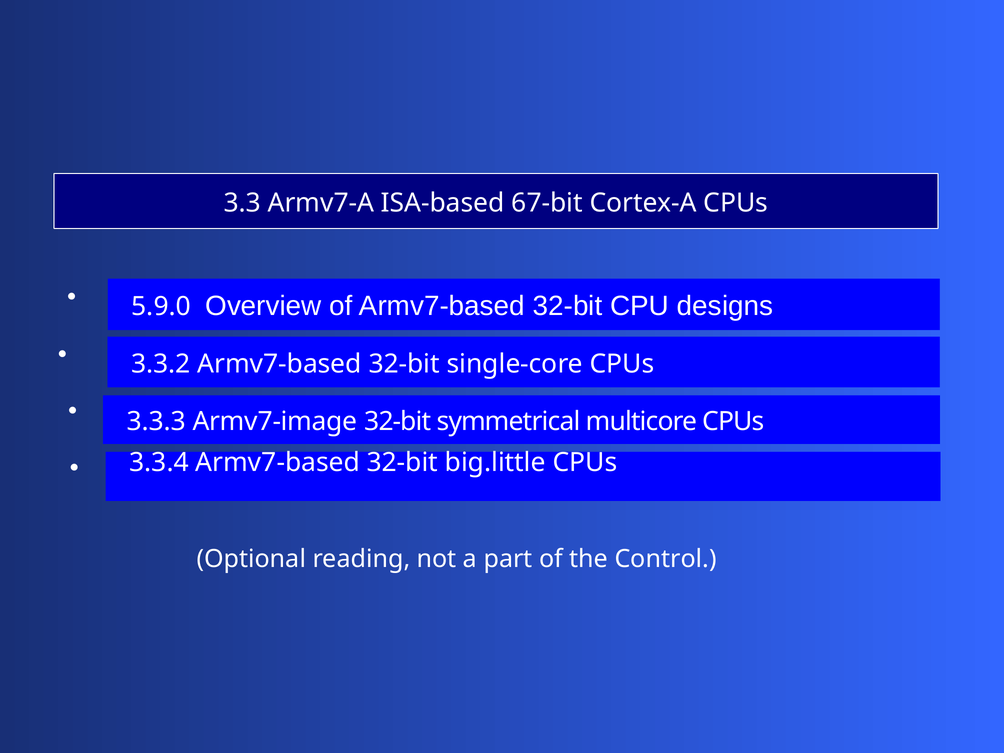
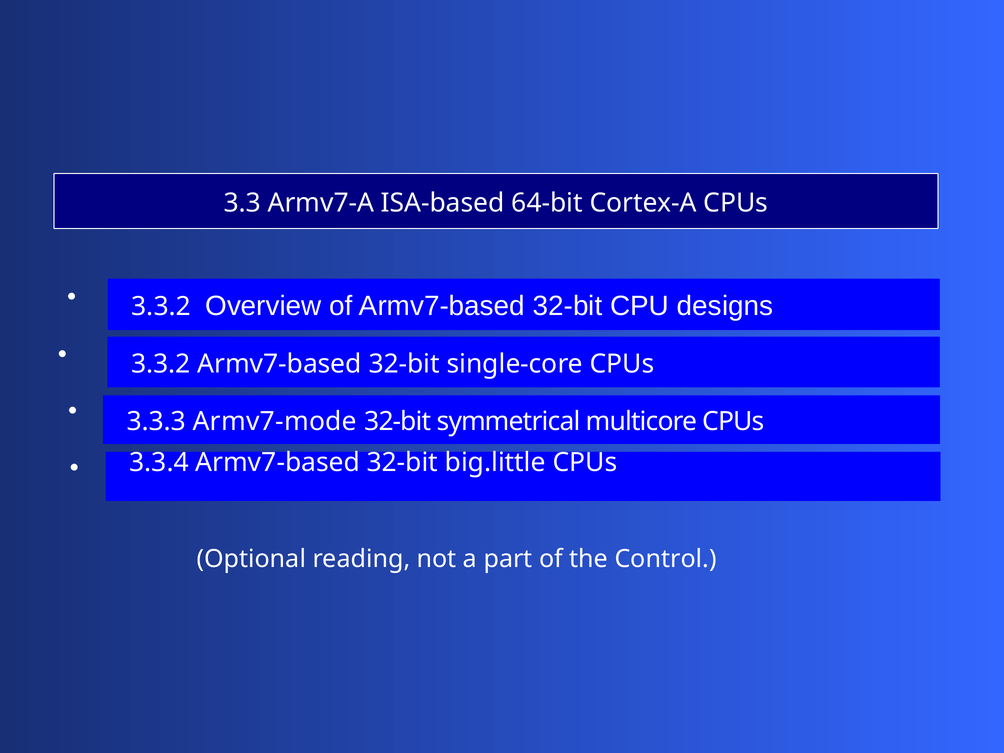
67-bit: 67-bit -> 64-bit (547, 203)
5.9.0: 5.9.0 -> 3.3.2 (161, 307)
Armv7-image: Armv7-image -> Armv7-mode (275, 421)
